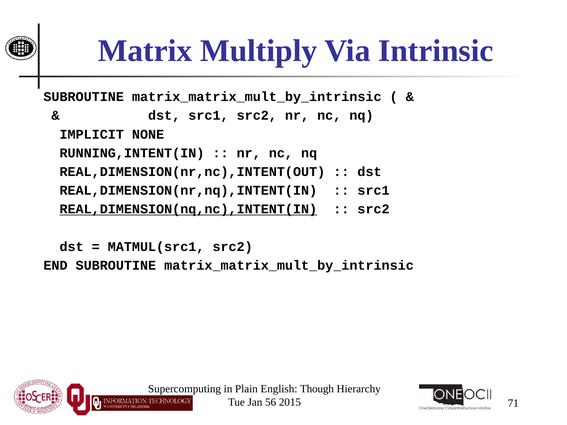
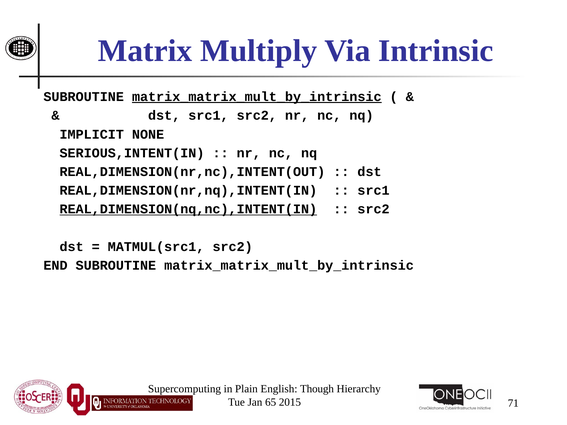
matrix_matrix_mult_by_intrinsic underline: none -> present (257, 97)
RUNNING,INTENT(IN: RUNNING,INTENT(IN -> SERIOUS,INTENT(IN (132, 153)
56: 56 -> 65 (271, 402)
